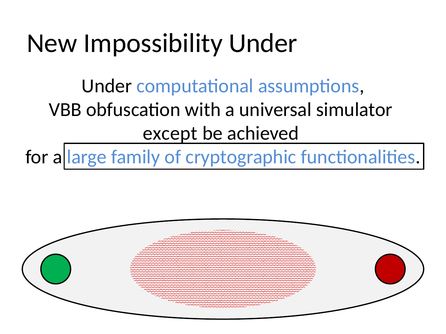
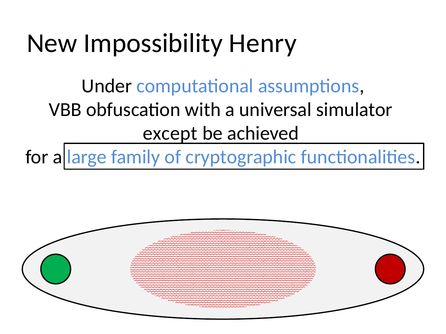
Impossibility Under: Under -> Henry (263, 43)
